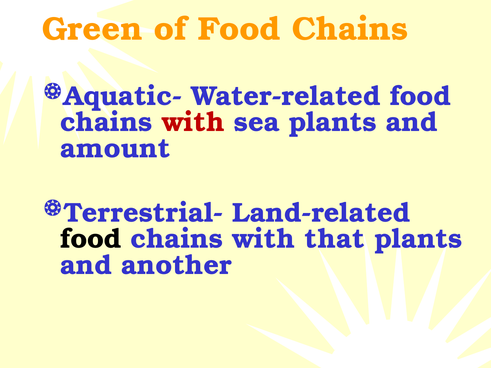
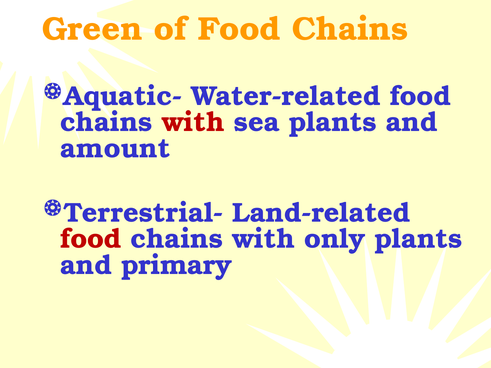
food colour: black -> red (91, 239)
that: that -> only (335, 239)
another: another -> primary (177, 265)
